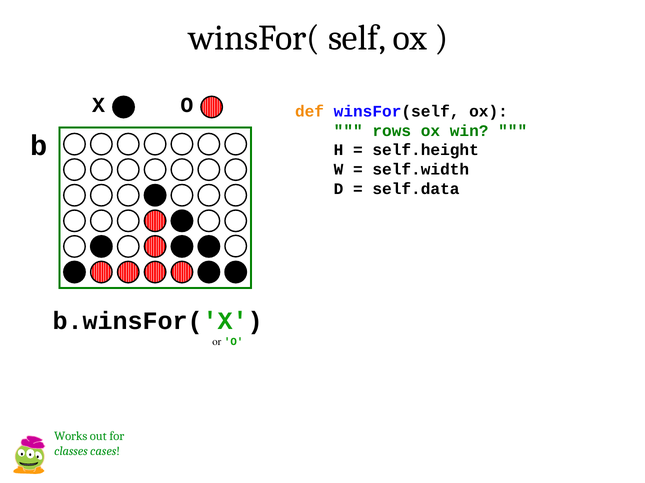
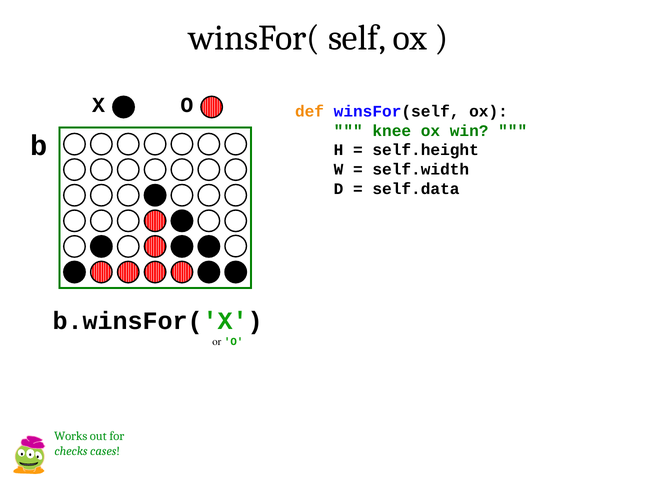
rows: rows -> knee (392, 131)
classes: classes -> checks (71, 452)
